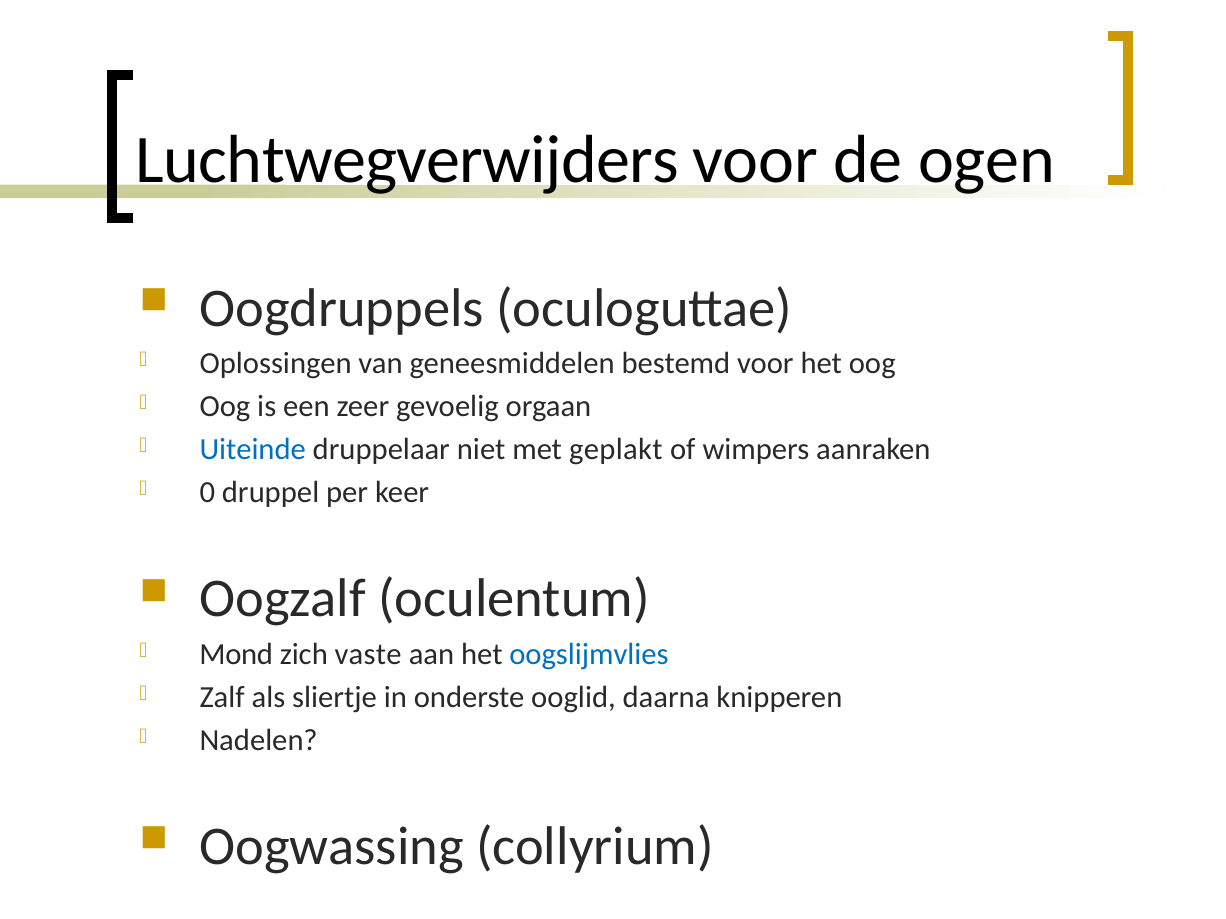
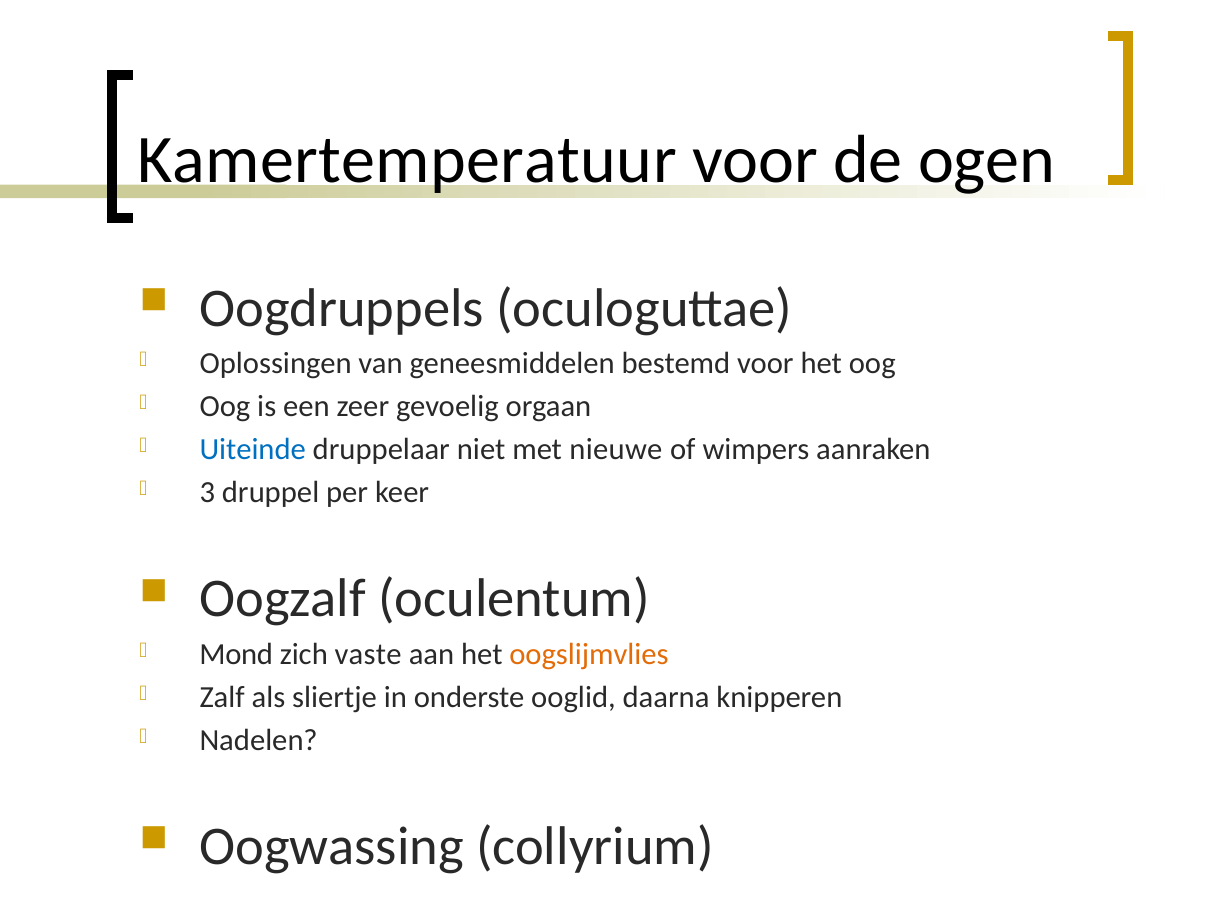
Luchtwegverwijders: Luchtwegverwijders -> Kamertemperatuur (407, 160)
geplakt: geplakt -> nieuwe (616, 450)
0: 0 -> 3 (207, 493)
oogslijmvlies colour: blue -> orange (589, 655)
